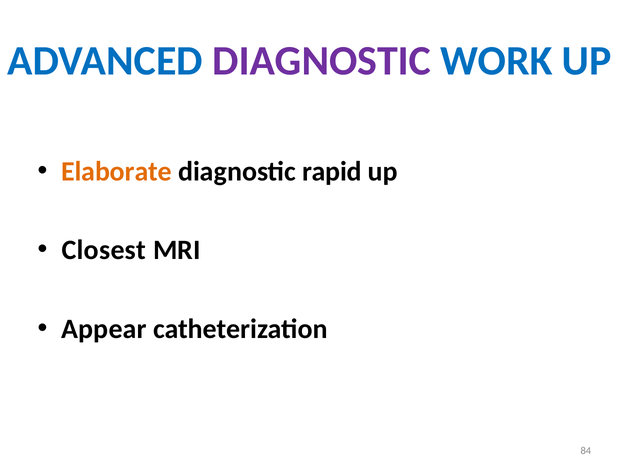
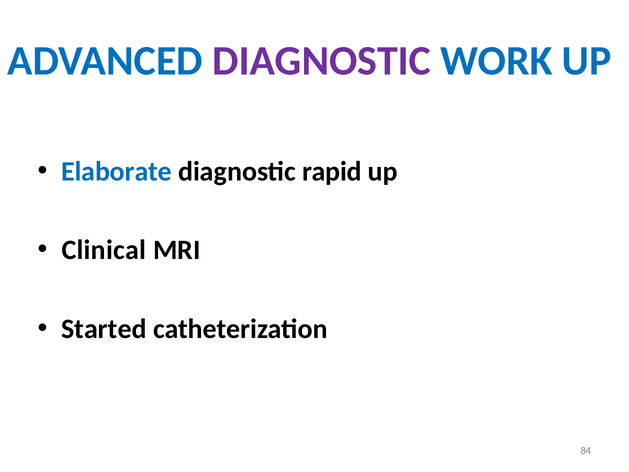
Elaborate colour: orange -> blue (117, 171)
Closest: Closest -> Clinical (104, 250)
Appear: Appear -> Started (104, 329)
